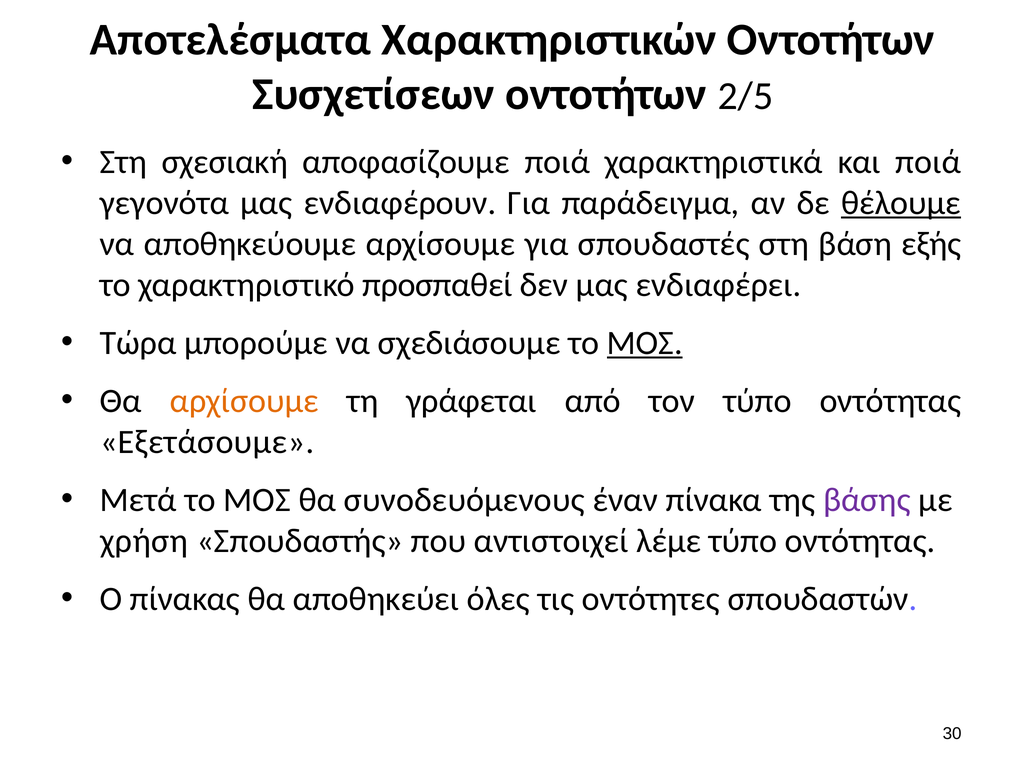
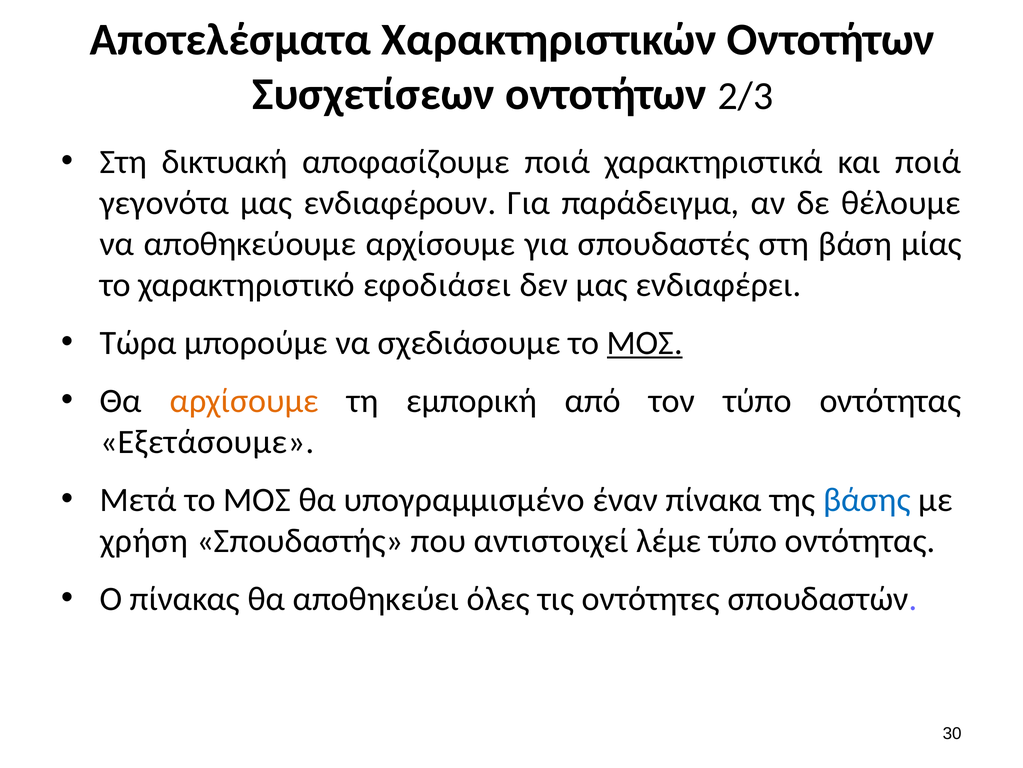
2/5: 2/5 -> 2/3 (745, 96)
σχεσιακή: σχεσιακή -> δικτυακή (225, 162)
θέλουμε underline: present -> none (901, 203)
εξής: εξής -> μίας (931, 244)
προσπαθεί: προσπαθεί -> εφοδιάσει (437, 285)
γράφεται: γράφεται -> εμπορική (472, 401)
συνοδευόμενους: συνοδευόμενους -> υπογραμμισμένο (464, 499)
βάσης colour: purple -> blue (867, 499)
